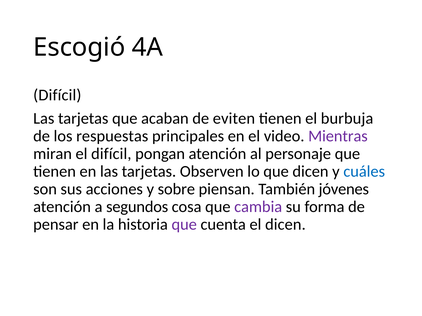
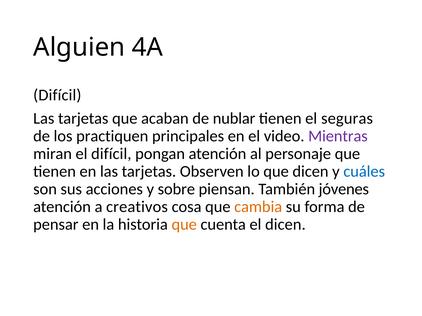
Escogió: Escogió -> Alguien (79, 47)
eviten: eviten -> nublar (234, 119)
burbuja: burbuja -> seguras (347, 119)
respuestas: respuestas -> practiquen (112, 136)
segundos: segundos -> creativos (137, 207)
cambia colour: purple -> orange (258, 207)
que colour: purple -> orange (184, 225)
